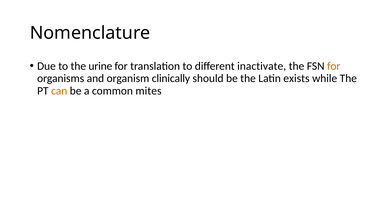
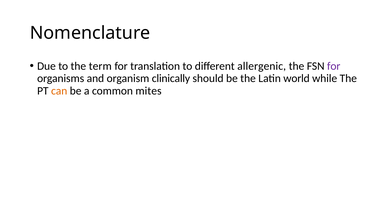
urine: urine -> term (100, 66)
inactivate: inactivate -> allergenic (262, 66)
for colour: orange -> purple (334, 66)
exists: exists -> world (297, 78)
